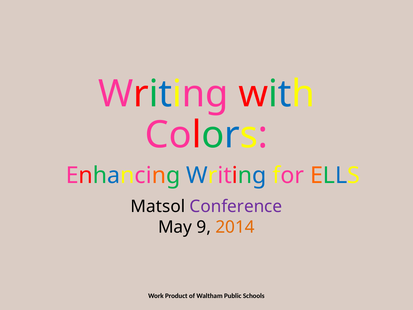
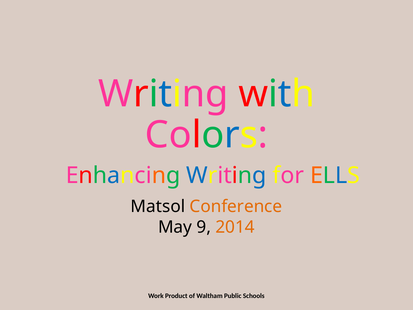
Conference colour: purple -> orange (236, 206)
